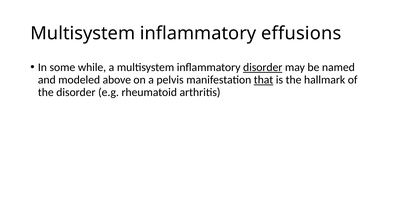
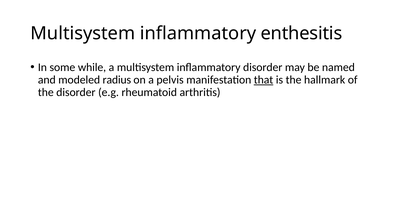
effusions: effusions -> enthesitis (301, 34)
disorder underline: present -> none (263, 67)
above: above -> radius (117, 80)
